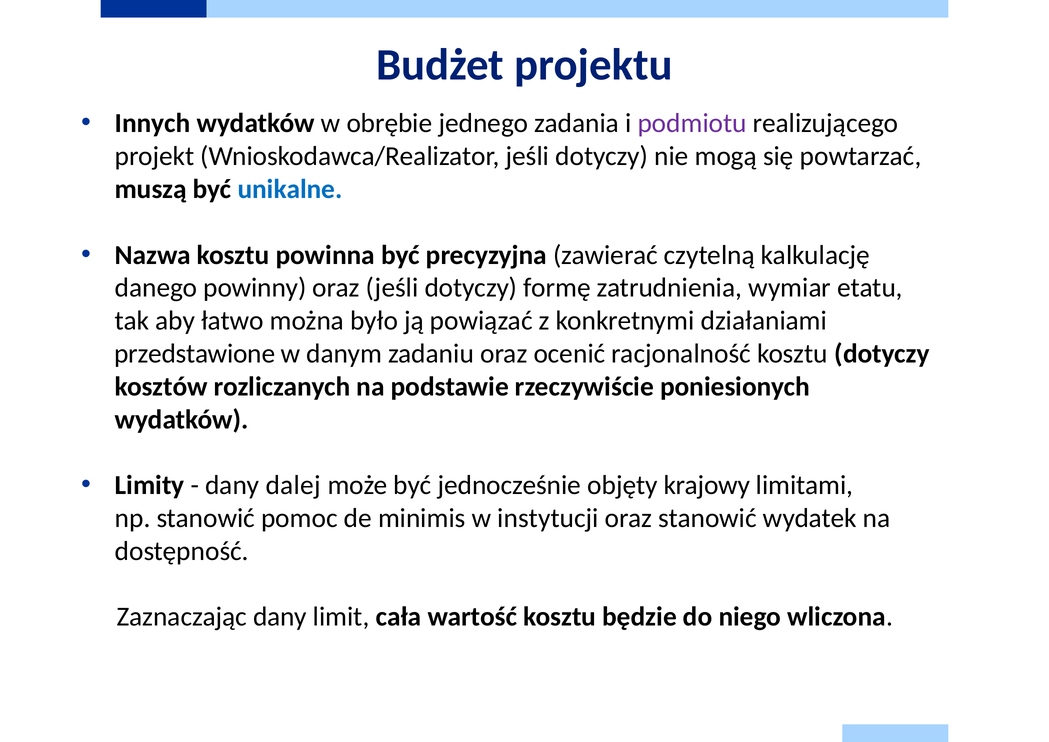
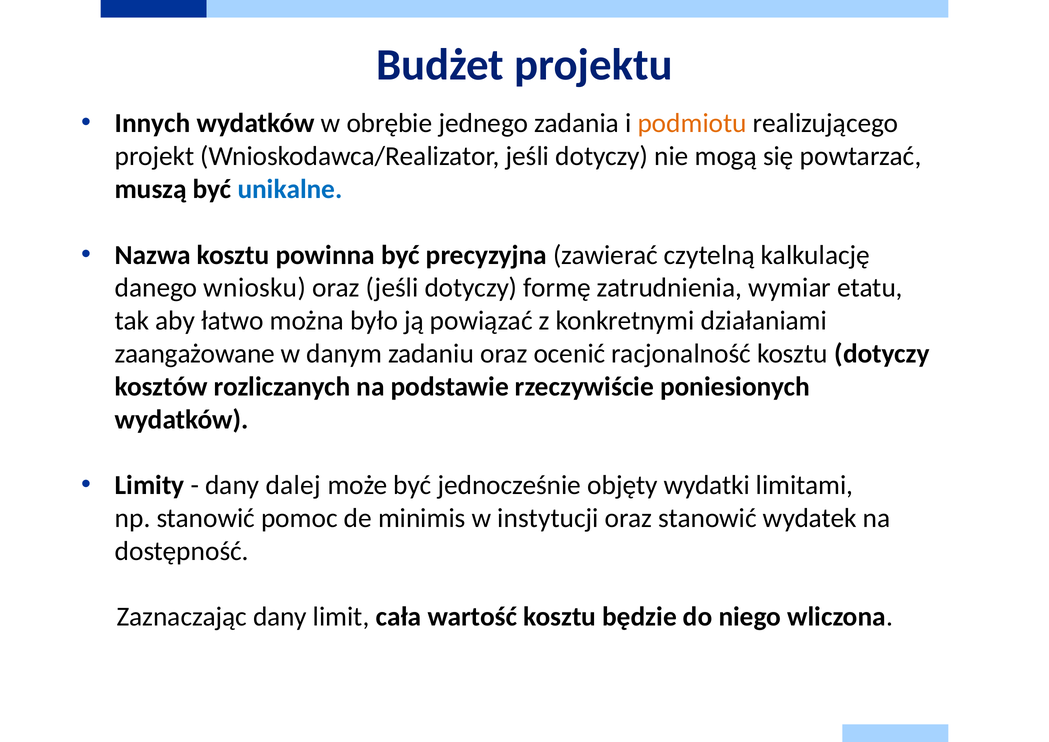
podmiotu colour: purple -> orange (692, 123)
powinny: powinny -> wniosku (255, 288)
przedstawione: przedstawione -> zaangażowane (195, 354)
krajowy: krajowy -> wydatki (707, 485)
